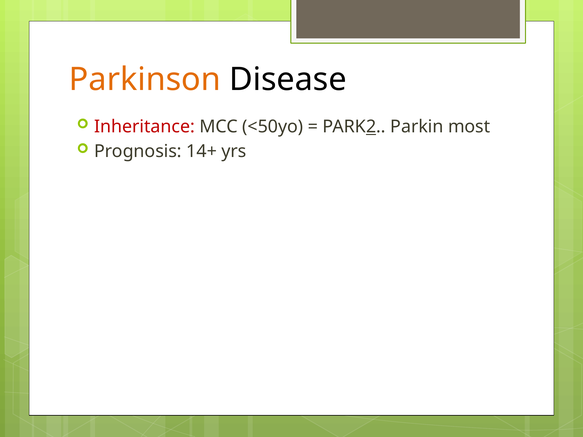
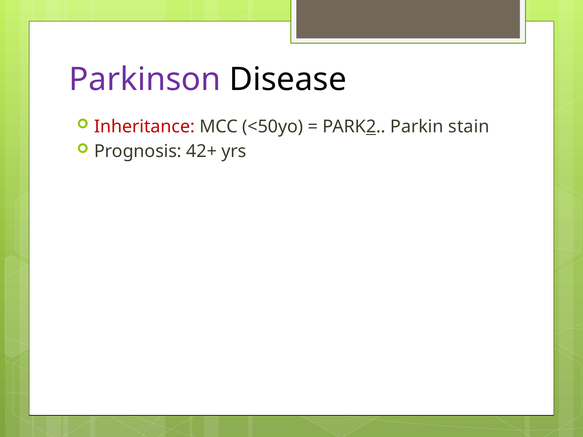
Parkinson colour: orange -> purple (145, 80)
most: most -> stain (469, 127)
14+: 14+ -> 42+ (202, 151)
